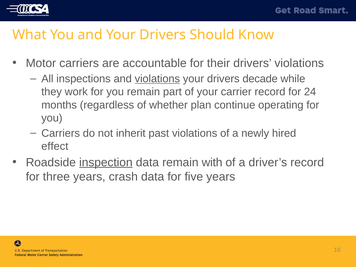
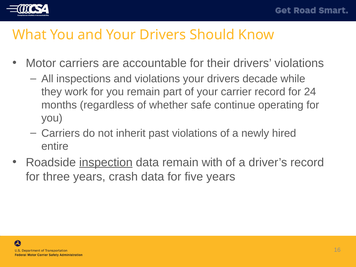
violations underline: present -> none (157, 79)
plan: plan -> safe (201, 105)
effect: effect -> entire (55, 146)
